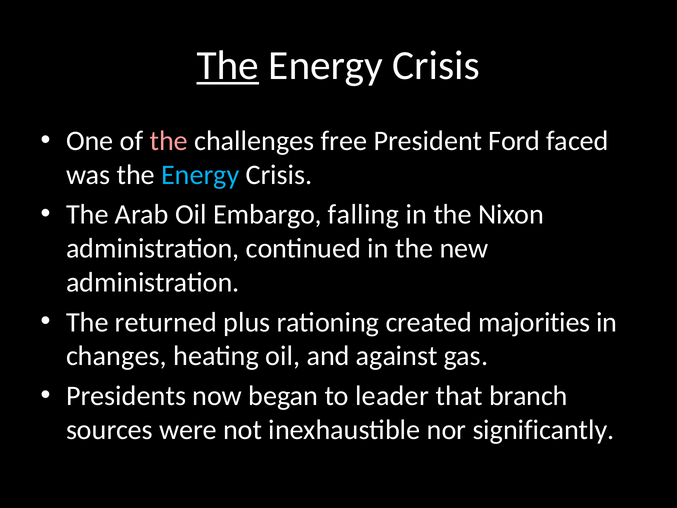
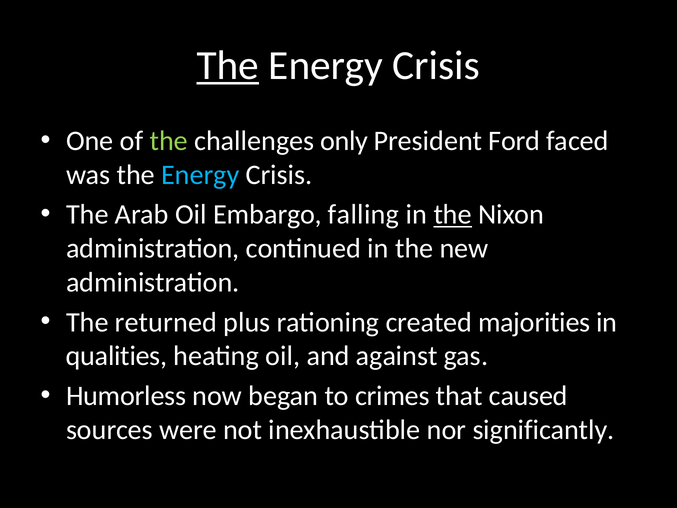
the colour: pink -> light green (169, 141)
free: free -> only (344, 141)
the underline: none -> present (453, 214)
changes: changes -> qualities (117, 356)
Presidents: Presidents -> Humorless (126, 396)
leader: leader -> crimes (392, 396)
branch: branch -> caused (528, 396)
